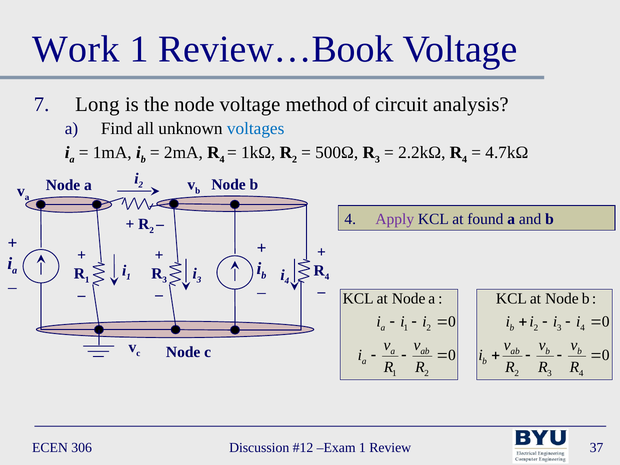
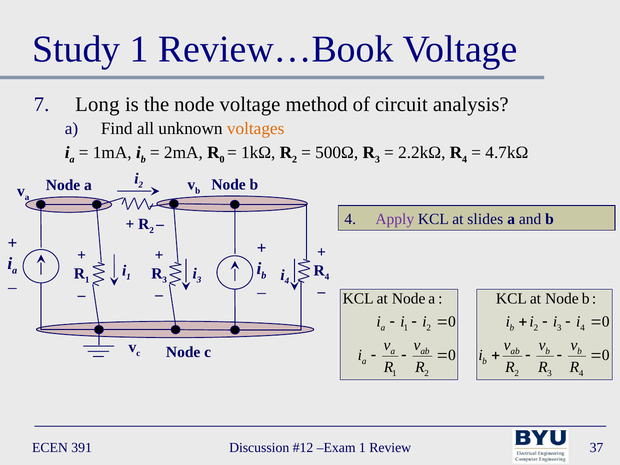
Work: Work -> Study (76, 49)
voltages colour: blue -> orange (256, 128)
4: 4 -> 0 (222, 159)
found: found -> slides (485, 219)
306: 306 -> 391 (82, 448)
